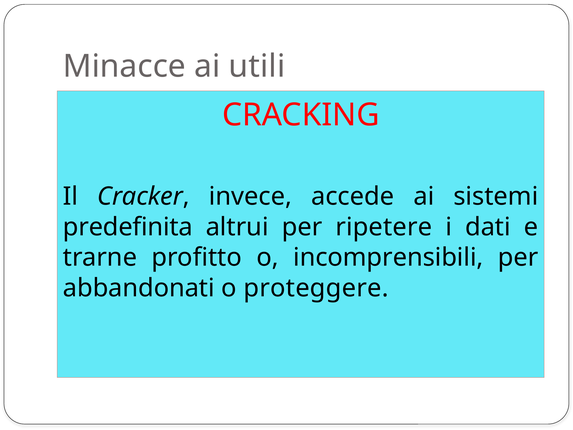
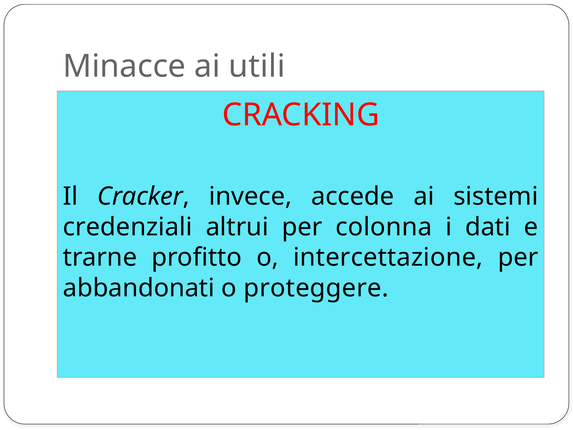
predefinita: predefinita -> credenziali (128, 227)
ripetere: ripetere -> colonna (384, 227)
incomprensibili: incomprensibili -> intercettazione (388, 257)
